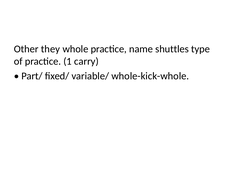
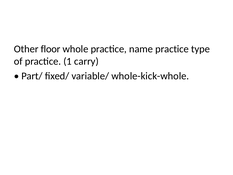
they: they -> floor (51, 49)
name shuttles: shuttles -> practice (172, 49)
